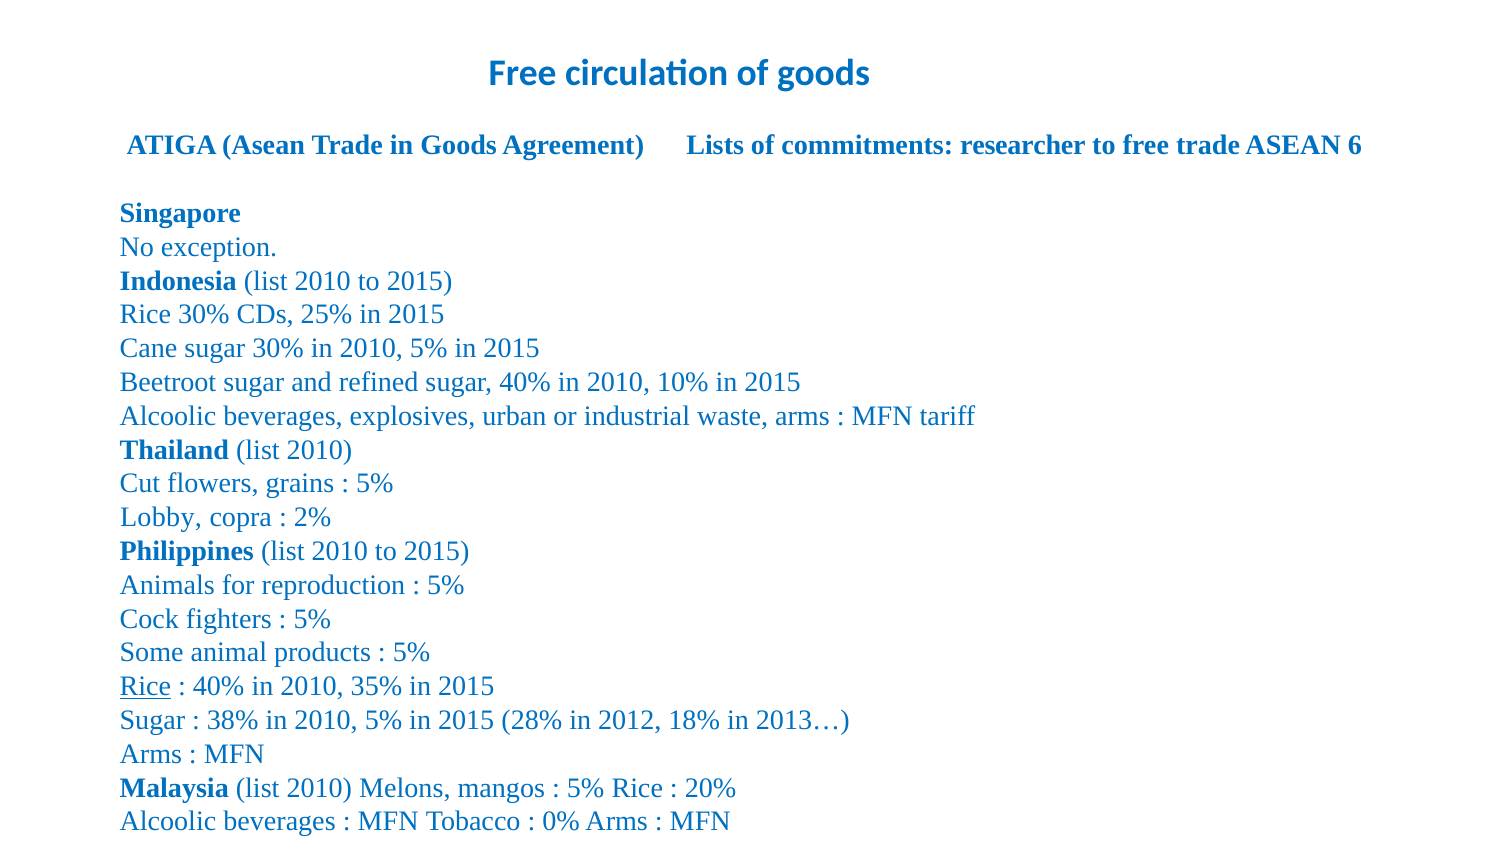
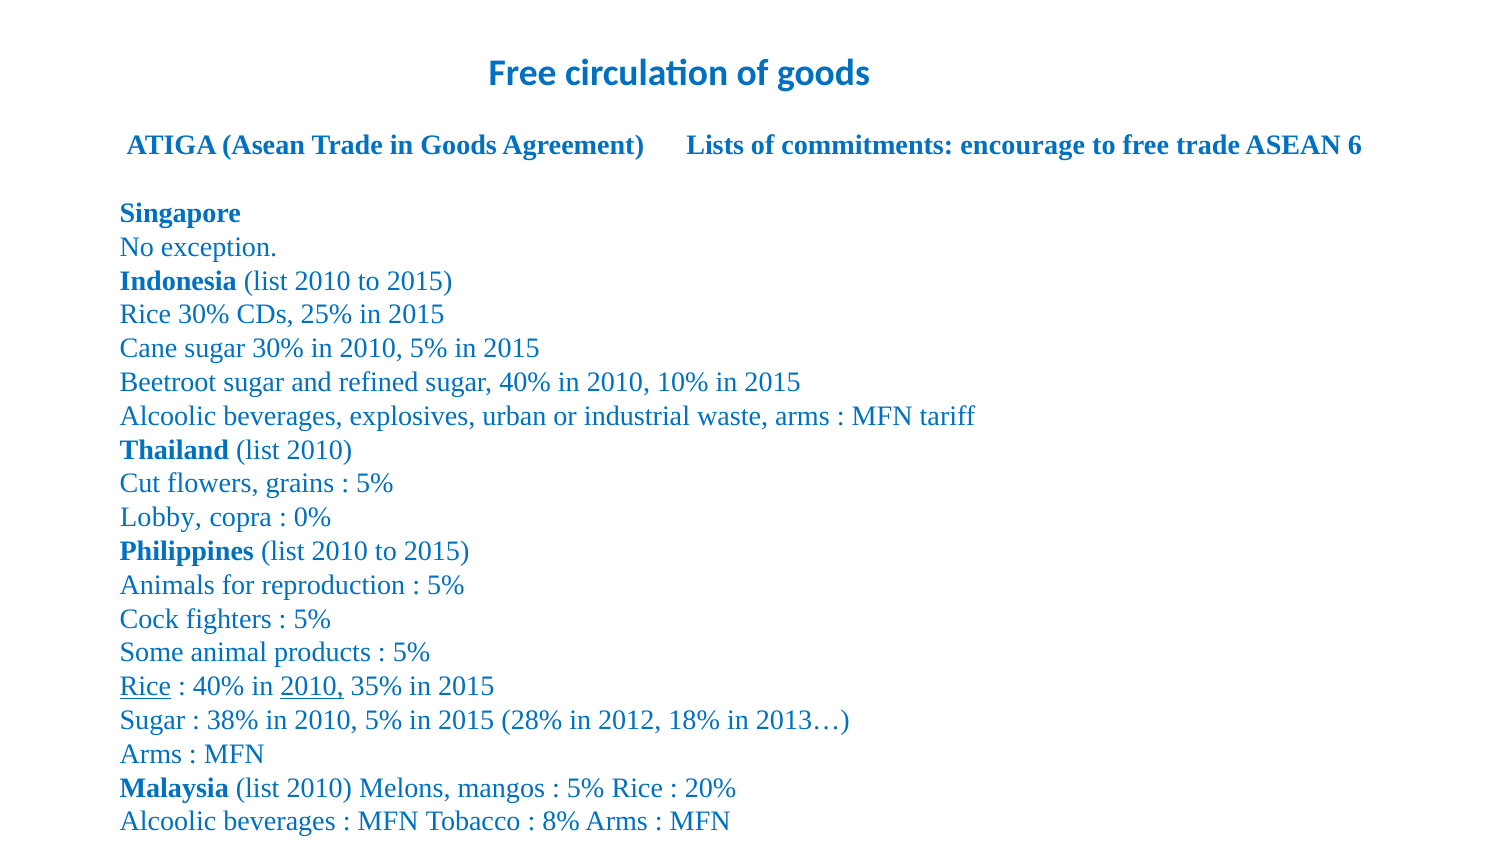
researcher: researcher -> encourage (1023, 145)
2%: 2% -> 0% (313, 517)
2010 underline: none -> present (312, 686)
0%: 0% -> 8% (561, 821)
